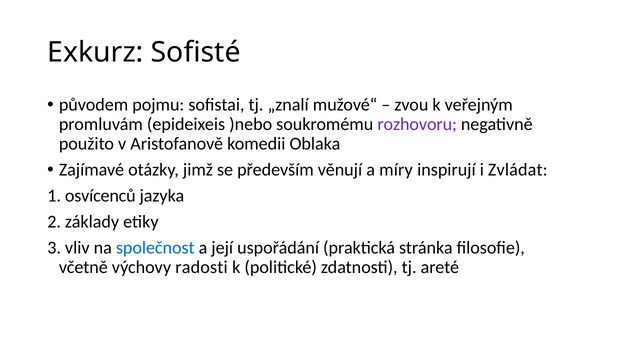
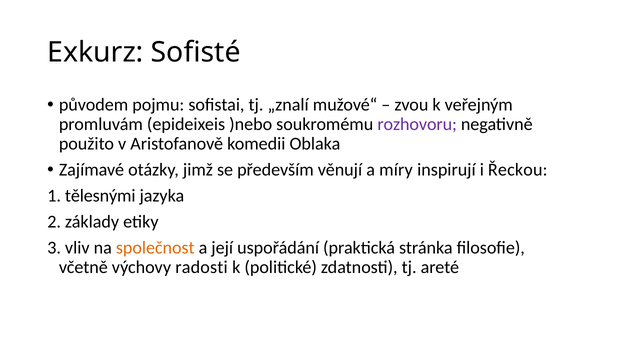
Zvládat: Zvládat -> Řeckou (518, 170)
osvícenců: osvícenců -> tělesnými (100, 196)
společnost colour: blue -> orange (155, 248)
